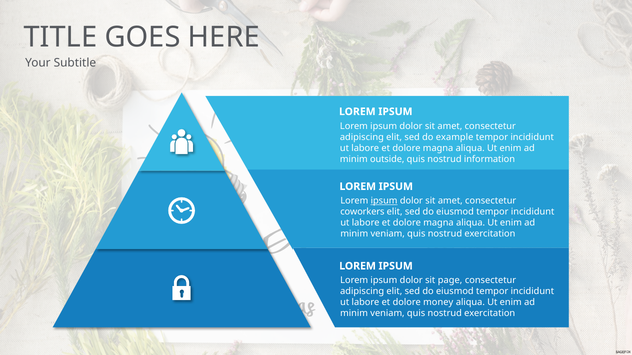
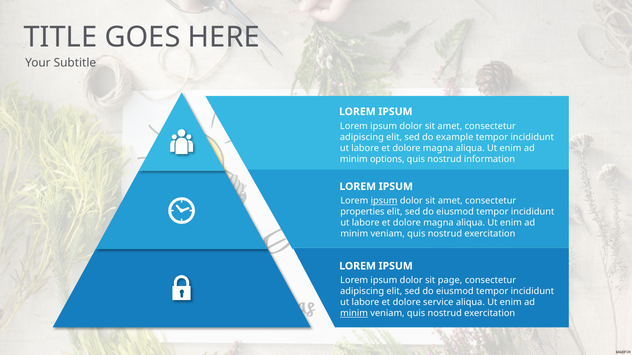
outside: outside -> options (387, 159)
coworkers: coworkers -> properties (362, 212)
money: money -> service (438, 303)
minim underline: none -> present (354, 314)
